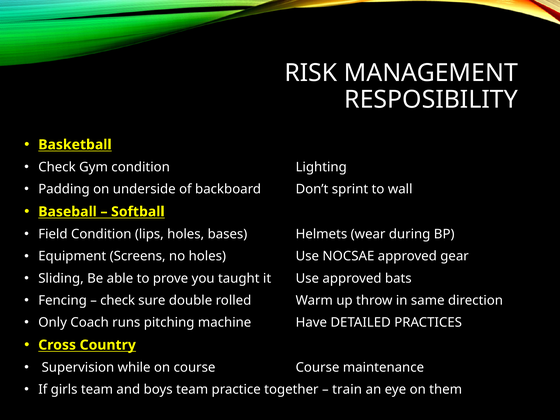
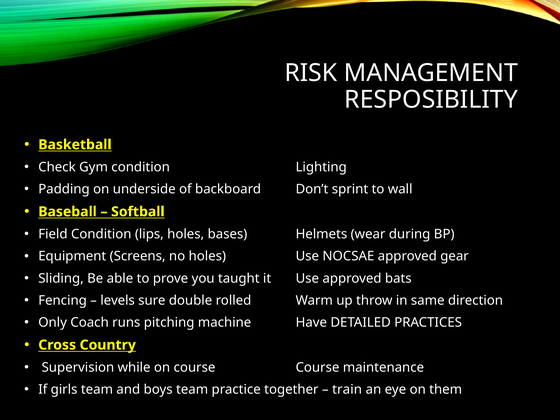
check: check -> levels (118, 300)
